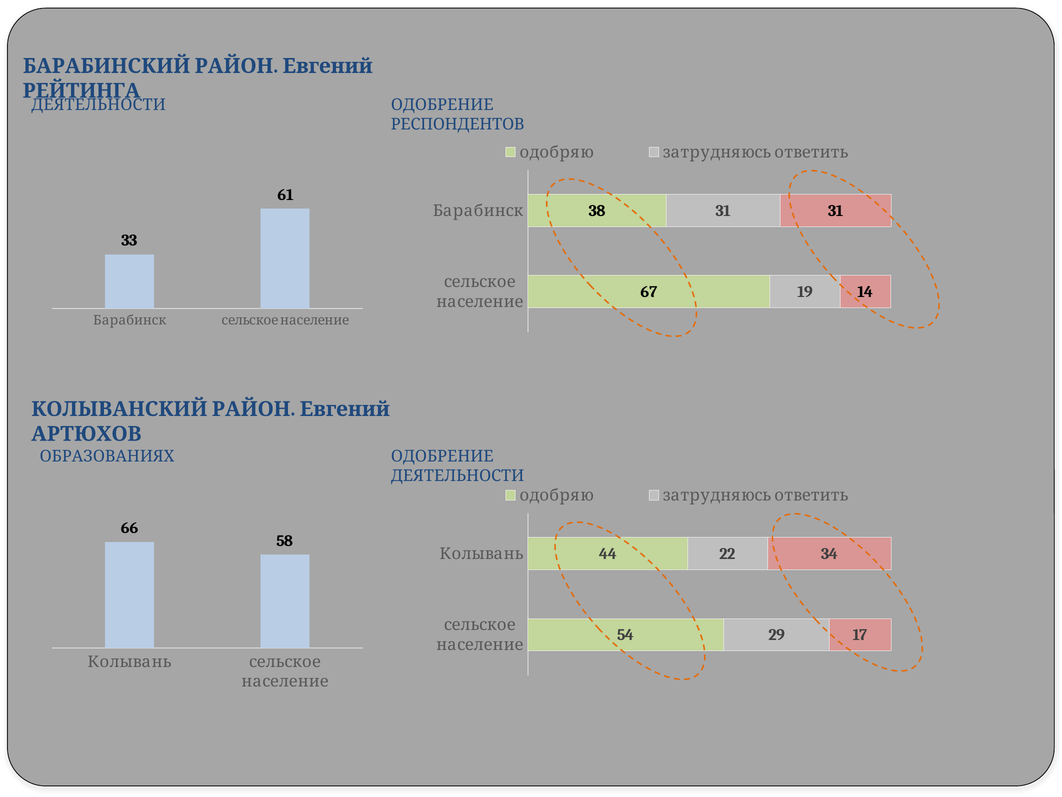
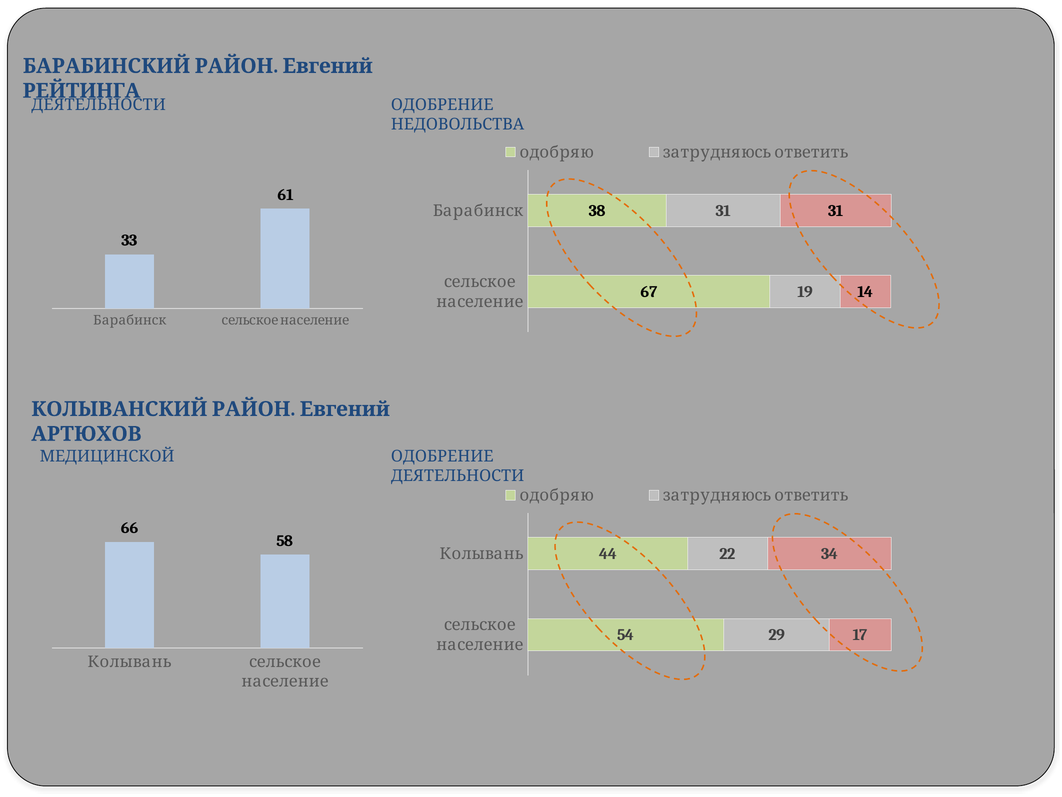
РЕСПОНДЕНТОВ: РЕСПОНДЕНТОВ -> НЕДОВОЛЬСТВА (458, 124)
ОБРАЗОВАНИЯХ: ОБРАЗОВАНИЯХ -> МЕДИЦИНСКОЙ (107, 456)
